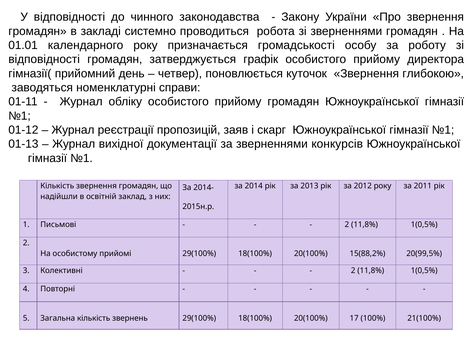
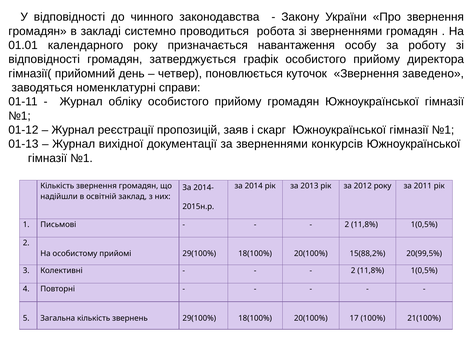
громадськості: громадськості -> навантаження (296, 45)
глибокою: глибокою -> заведено (433, 74)
